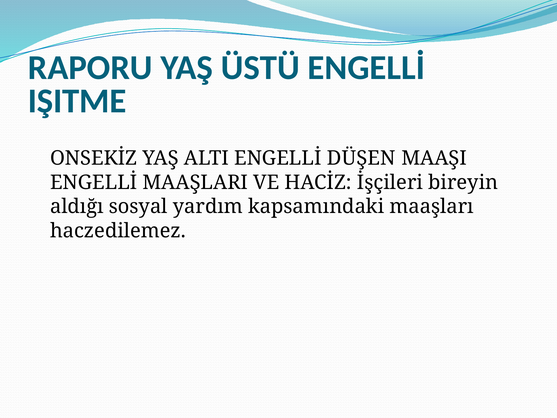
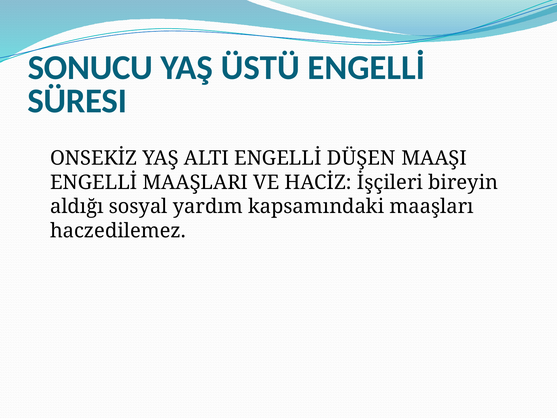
RAPORU: RAPORU -> SONUCU (90, 68)
IŞITME: IŞITME -> SÜRESI (77, 101)
